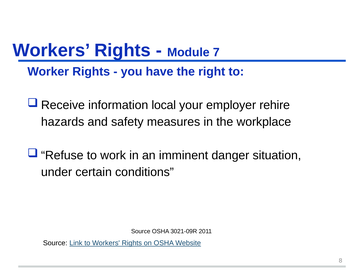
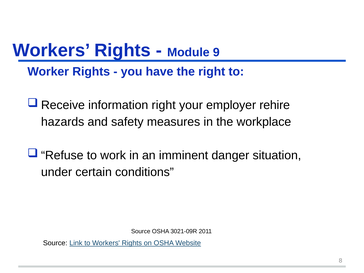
7: 7 -> 9 (216, 52)
information local: local -> right (164, 105)
